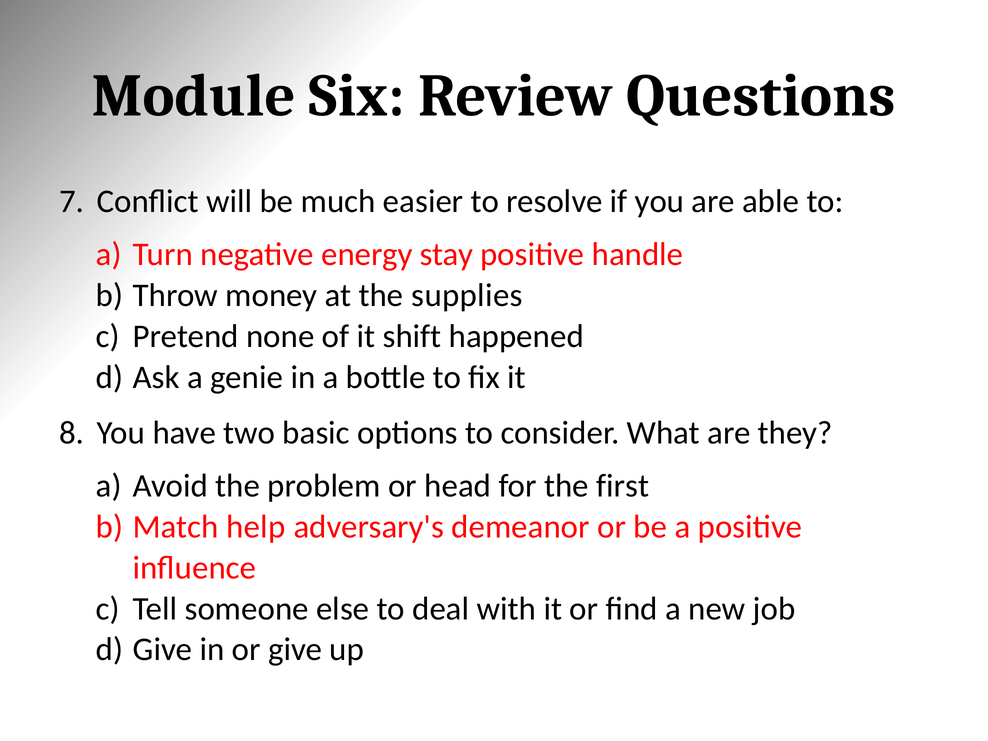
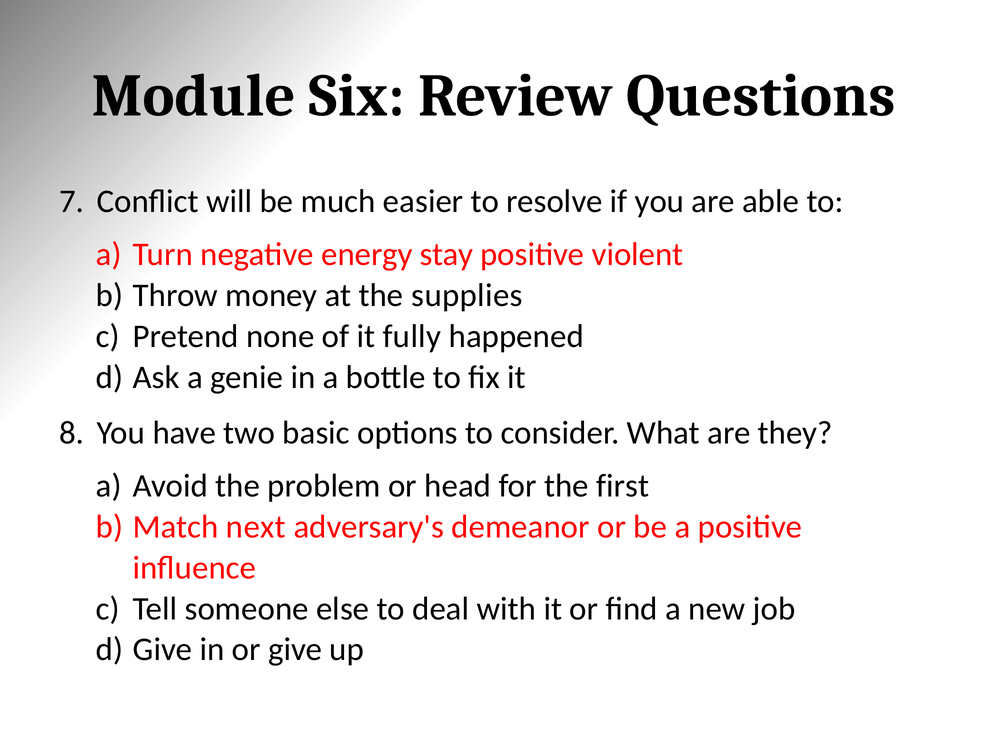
handle: handle -> violent (638, 254)
shift: shift -> fully (412, 336)
help: help -> next (256, 527)
